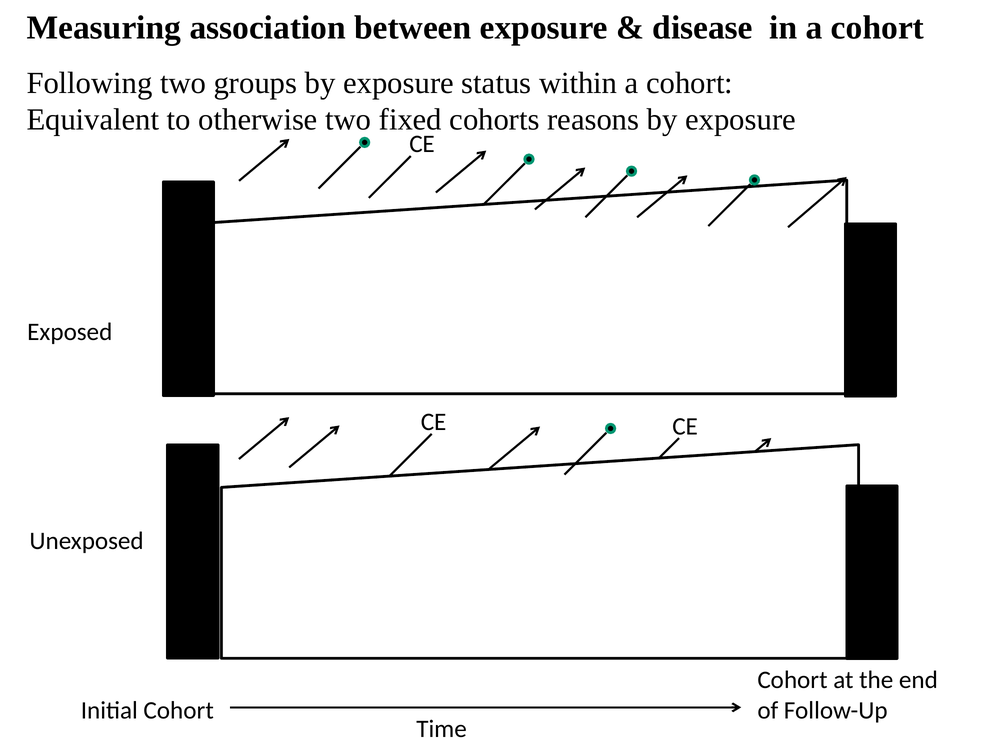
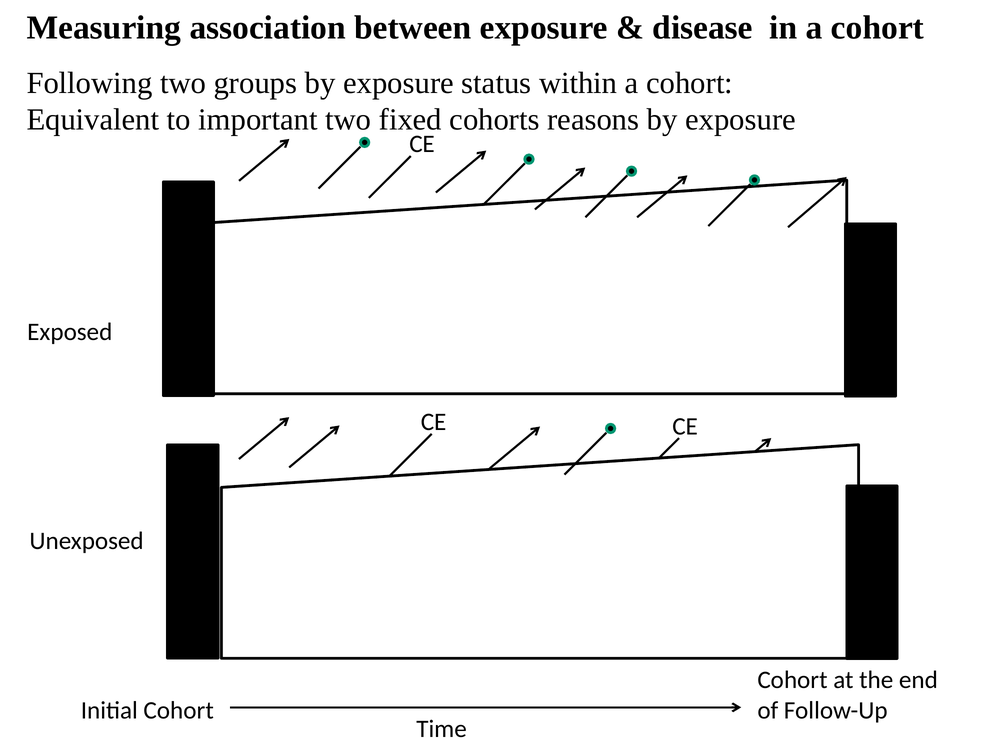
otherwise: otherwise -> important (258, 120)
